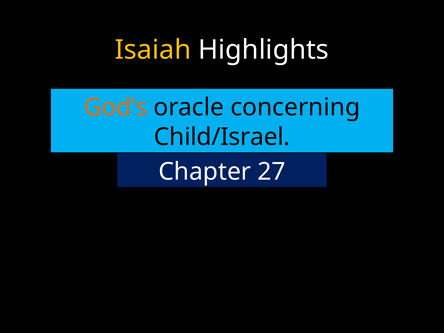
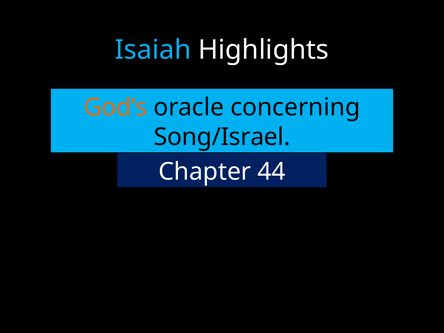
Isaiah colour: yellow -> light blue (153, 50)
Child/Israel: Child/Israel -> Song/Israel (222, 137)
27: 27 -> 44 (272, 172)
